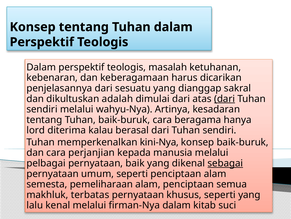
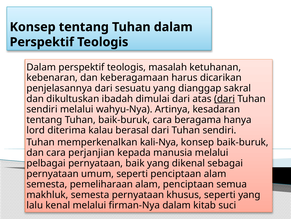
adalah: adalah -> ibadah (117, 98)
kini-Nya: kini-Nya -> kali-Nya (159, 142)
sebagai underline: present -> none (225, 163)
makhluk terbatas: terbatas -> semesta (90, 194)
